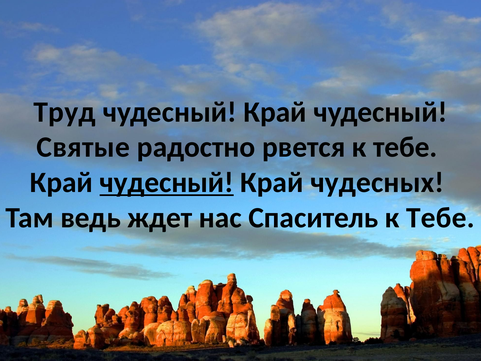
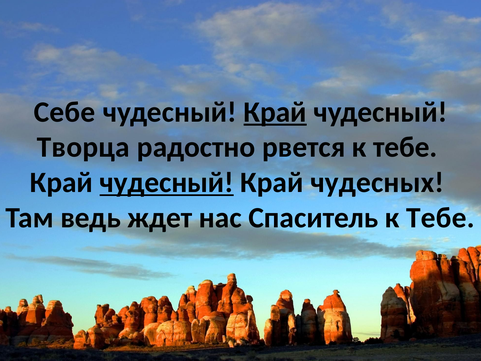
Труд: Труд -> Себе (65, 112)
Край underline: none -> present (275, 112)
Святые: Святые -> Творца (83, 147)
